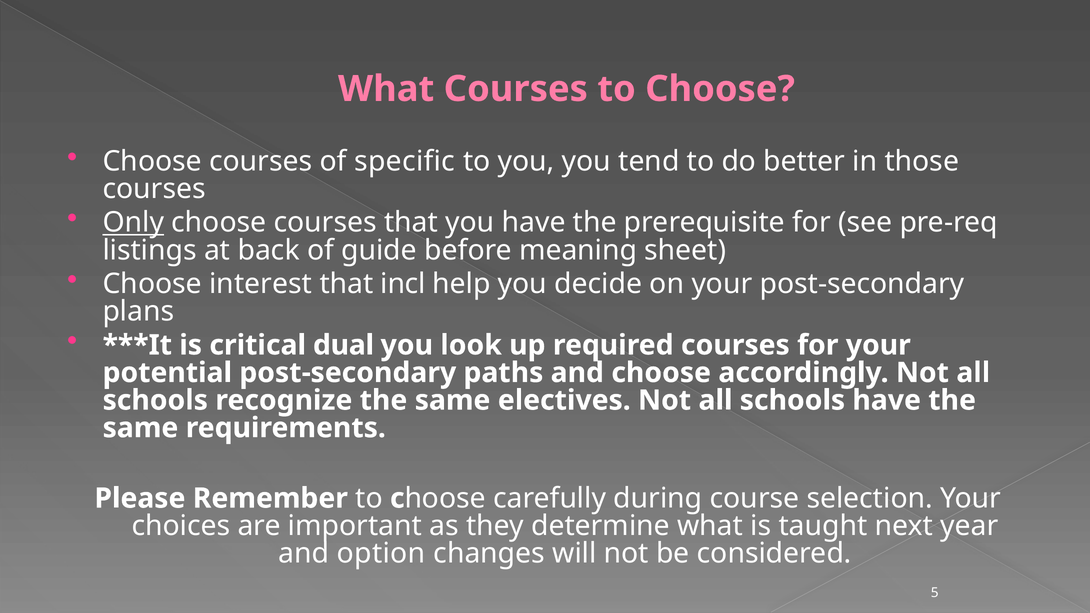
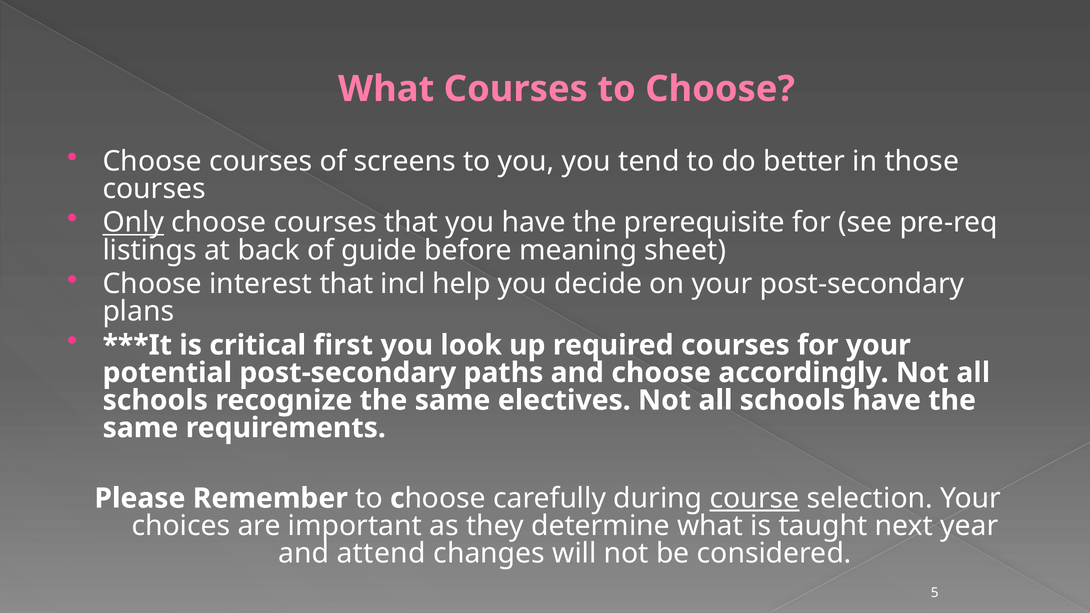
specific: specific -> screens (405, 161)
dual: dual -> first (343, 345)
course underline: none -> present (755, 498)
option: option -> attend (381, 554)
